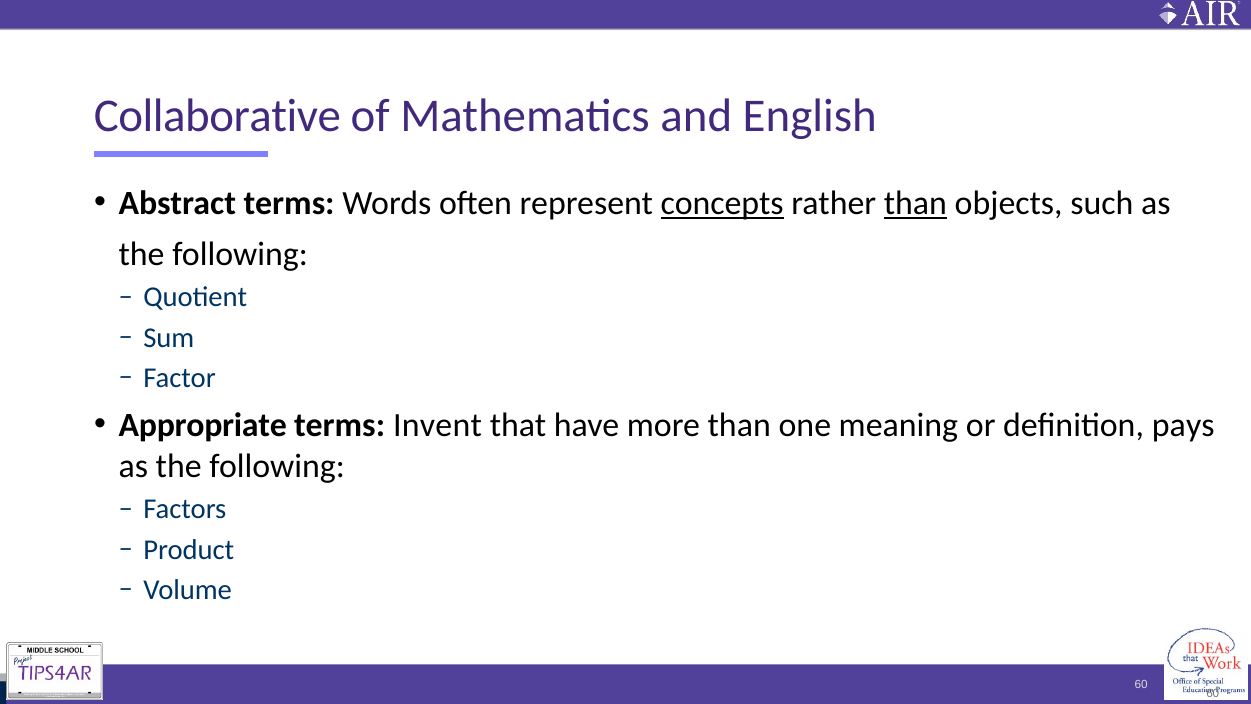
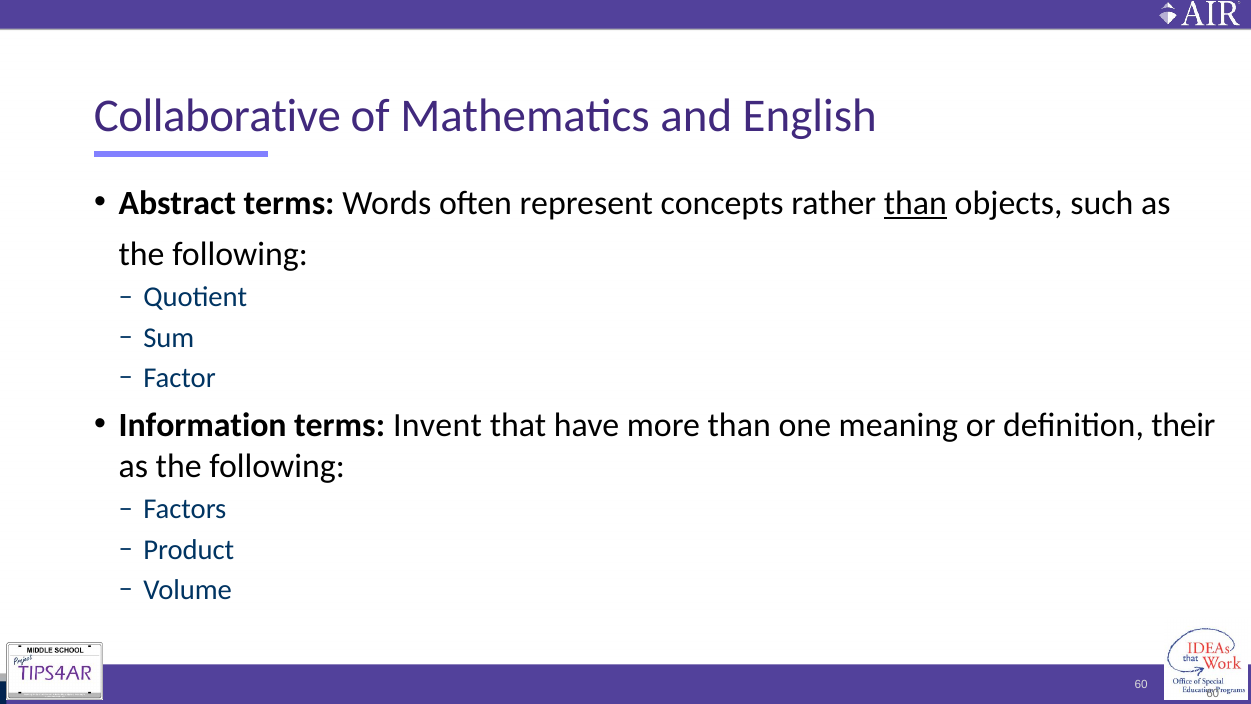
concepts underline: present -> none (722, 203)
Appropriate: Appropriate -> Information (203, 425)
pays: pays -> their (1183, 425)
